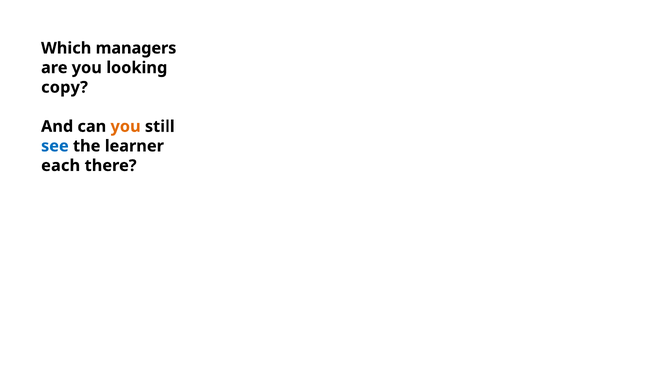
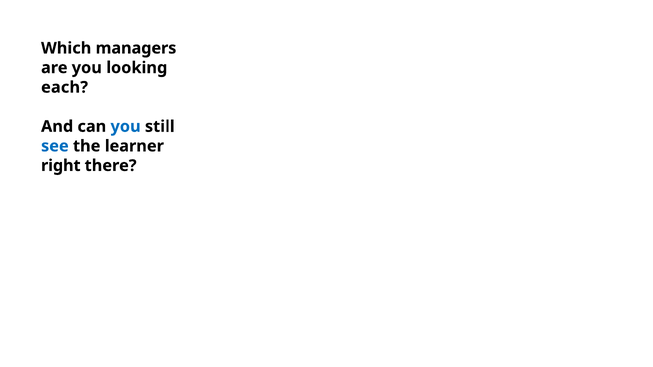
copy: copy -> each (65, 87)
you colour: orange -> blue (126, 127)
each: each -> right (61, 166)
